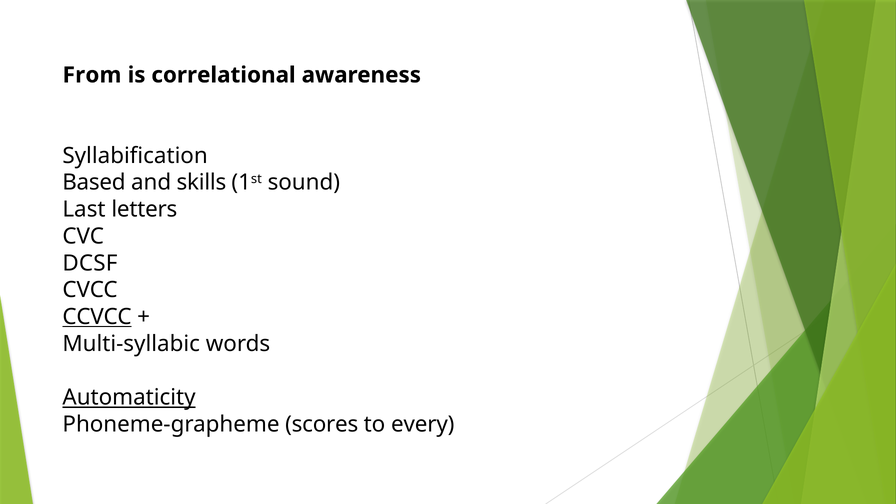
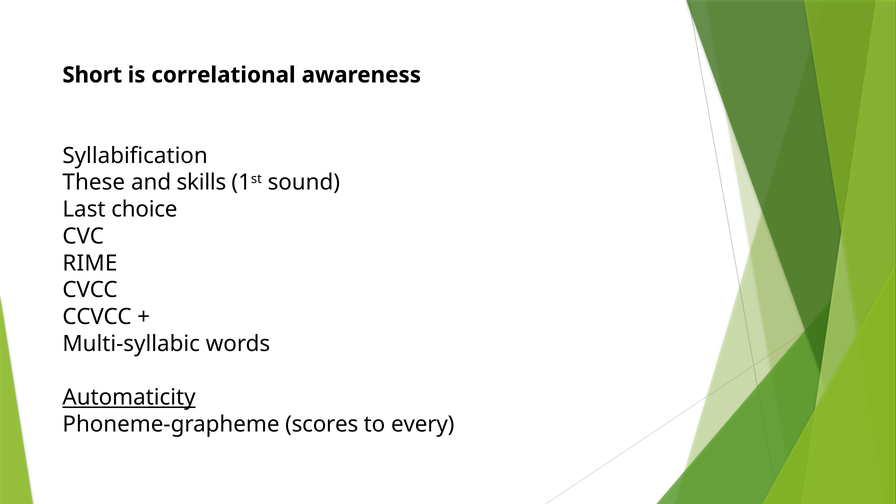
From: From -> Short (92, 75)
Based: Based -> These (94, 183)
letters: letters -> choice (144, 209)
DCSF: DCSF -> RIME (90, 263)
CCVCC underline: present -> none (97, 317)
